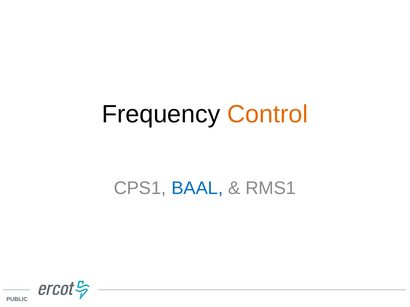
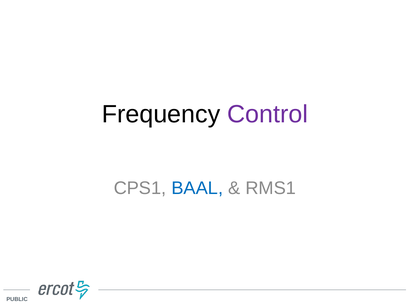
Control colour: orange -> purple (268, 114)
